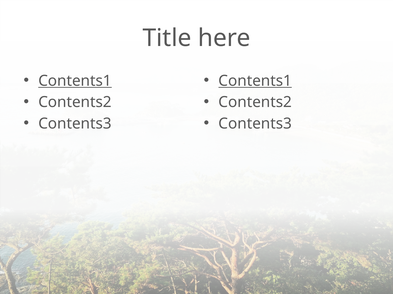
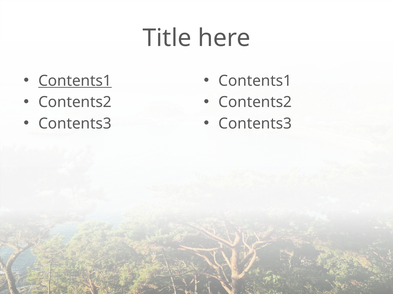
Contents1 underline: present -> none (255, 81)
